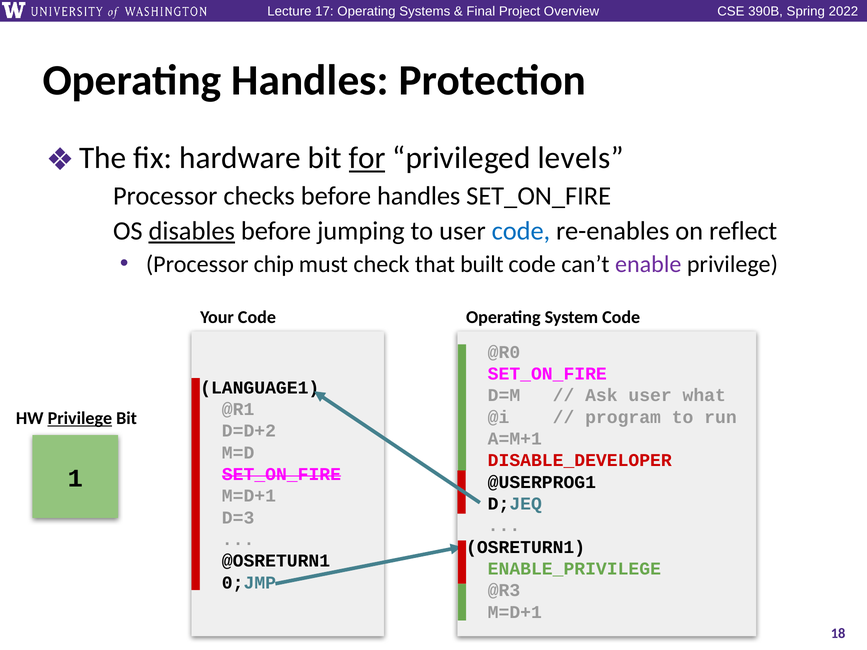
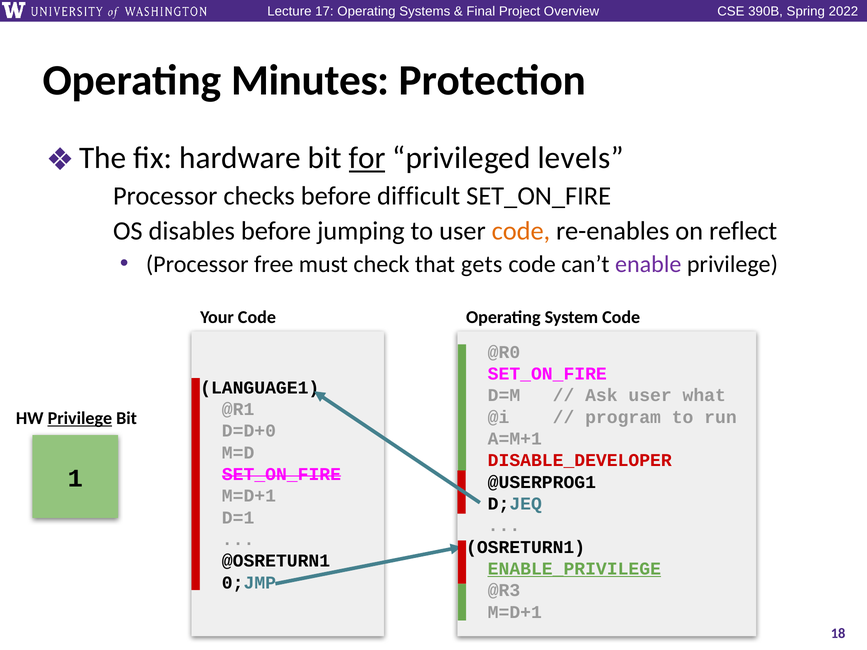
Operating Handles: Handles -> Minutes (310, 80)
before handles: handles -> difficult (419, 196)
disables underline: present -> none (192, 231)
code colour: blue -> orange (521, 231)
chip: chip -> free (274, 264)
built: built -> gets (482, 264)
D=D+2: D=D+2 -> D=D+0 (249, 431)
D=3: D=3 -> D=1 (238, 518)
ENABLE_PRIVILEGE underline: none -> present (574, 569)
